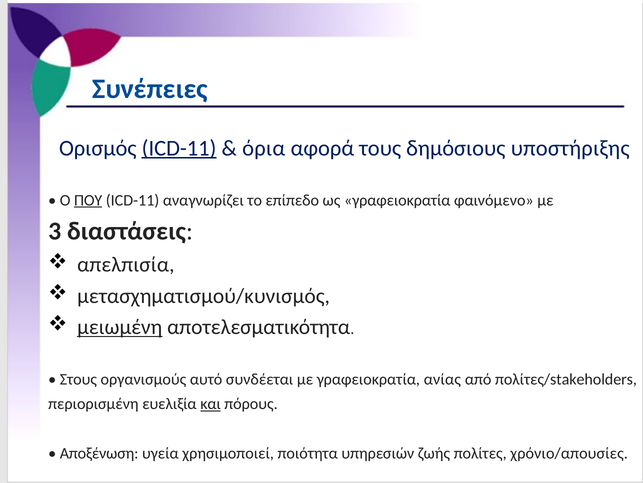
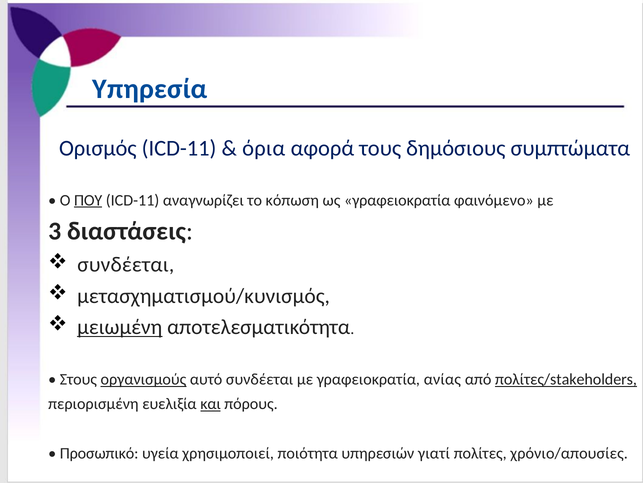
Συνέπειες: Συνέπειες -> Υπηρεσία (150, 89)
ICD-11 underline: present -> none (179, 148)
υποστήριξης: υποστήριξης -> συμπτώματα (570, 148)
επίπεδο: επίπεδο -> κόπωση (292, 200)
απελπισία: απελπισία -> συνδέεται (126, 264)
οργανισμούς underline: none -> present (143, 379)
πολίτες/stakeholders underline: none -> present (566, 379)
Αποξένωση: Αποξένωση -> Προσωπικό (99, 453)
ζωής: ζωής -> γιατί (434, 453)
